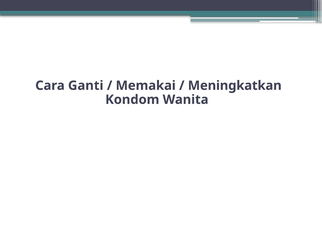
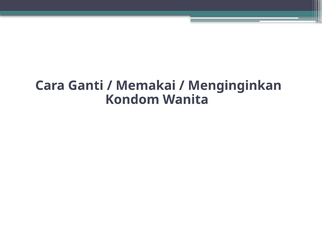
Meningkatkan: Meningkatkan -> Menginginkan (235, 85)
